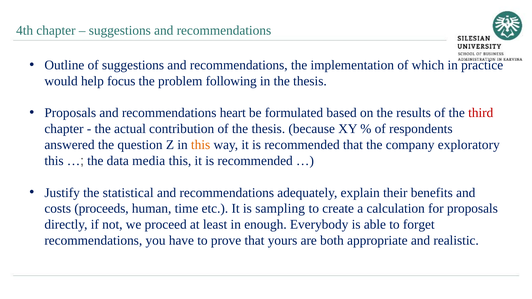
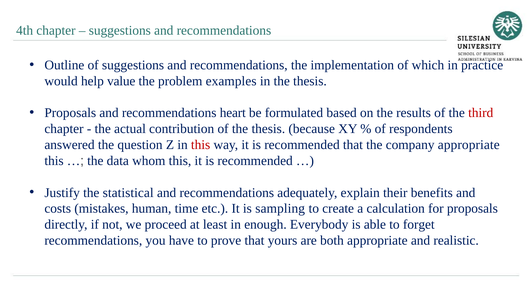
focus: focus -> value (121, 81)
following: following -> examples (231, 81)
this colour: orange -> red (201, 145)
company exploratory: exploratory -> appropriate (469, 145)
media: media -> whom (149, 161)
proceeds: proceeds -> mistakes (101, 209)
